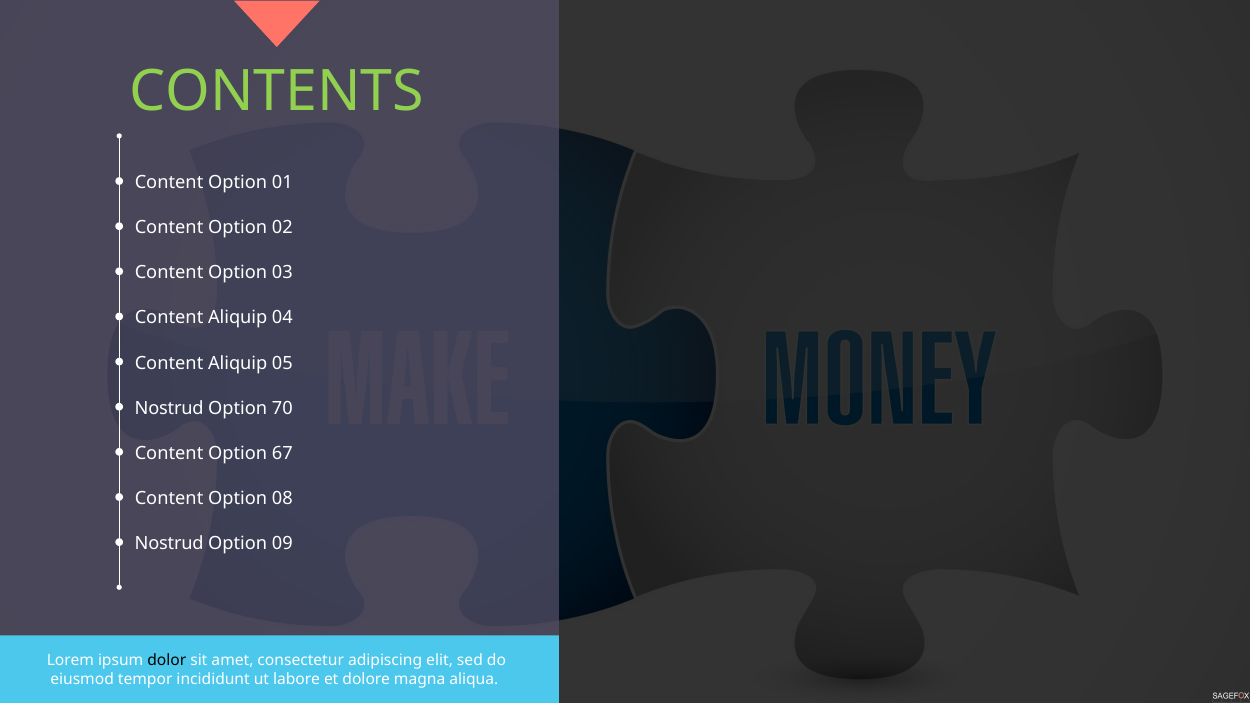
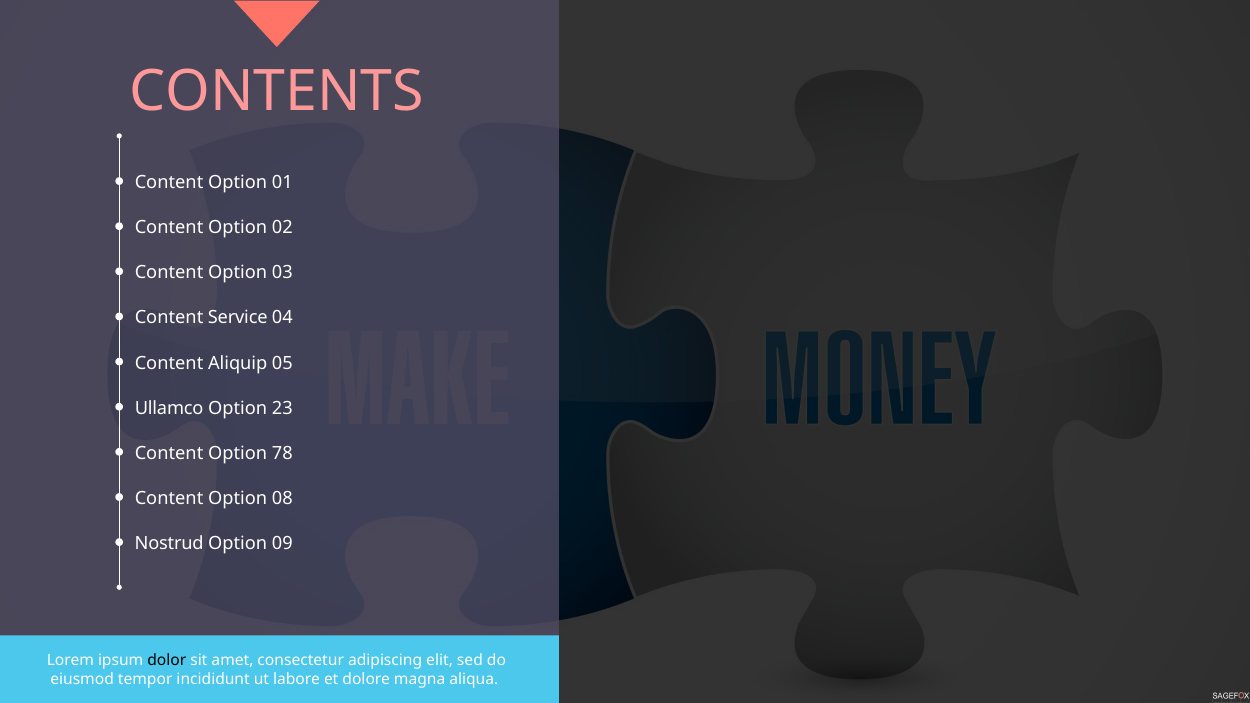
CONTENTS colour: light green -> pink (277, 91)
Aliquip: Aliquip -> Service (238, 318)
Nostrud: Nostrud -> Ullamco (169, 408)
70: 70 -> 23 (282, 408)
67: 67 -> 78 (282, 453)
